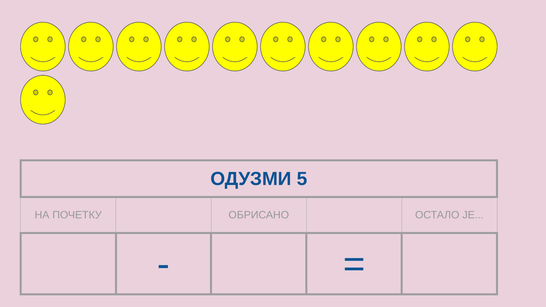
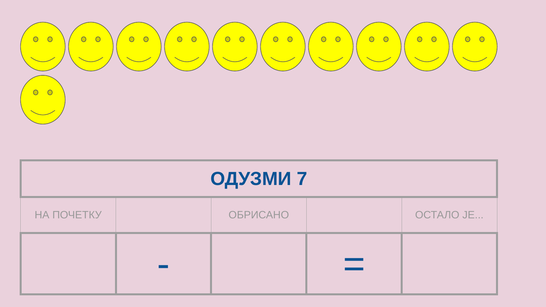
5: 5 -> 7 (302, 179)
